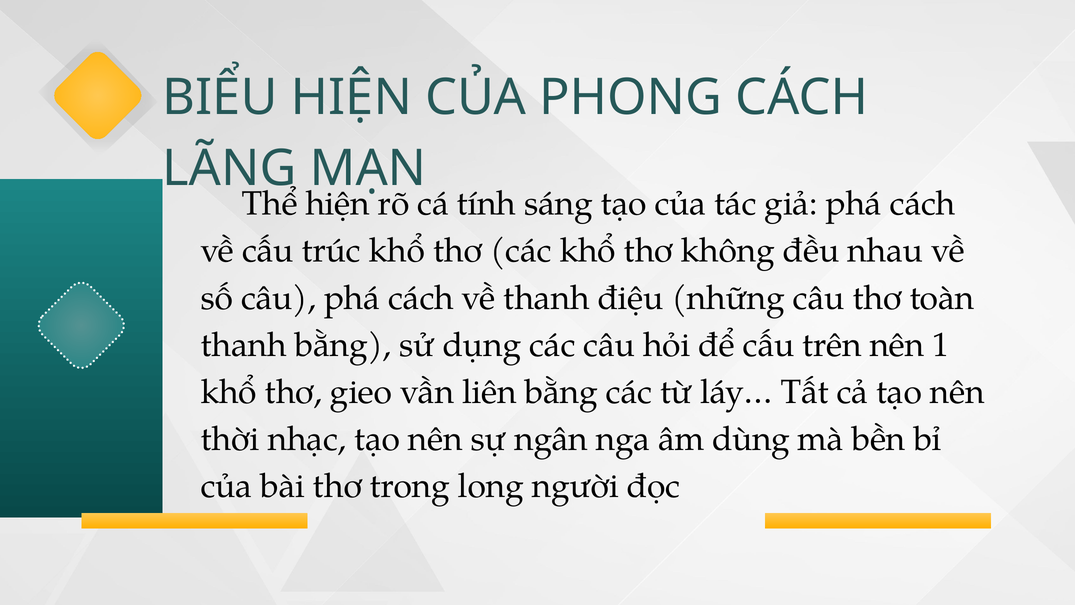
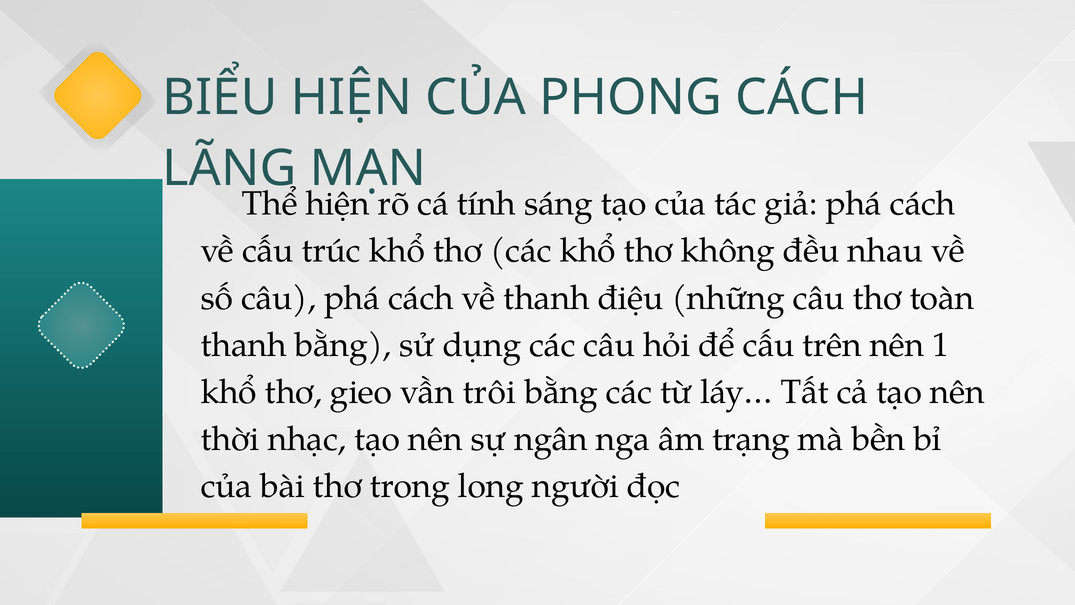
liên: liên -> trôi (489, 392)
dùng: dùng -> trạng (751, 439)
